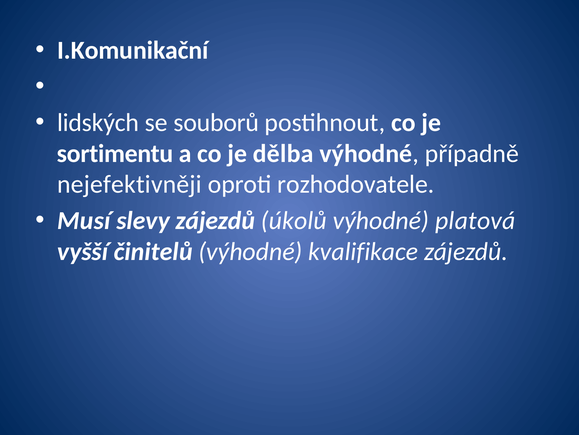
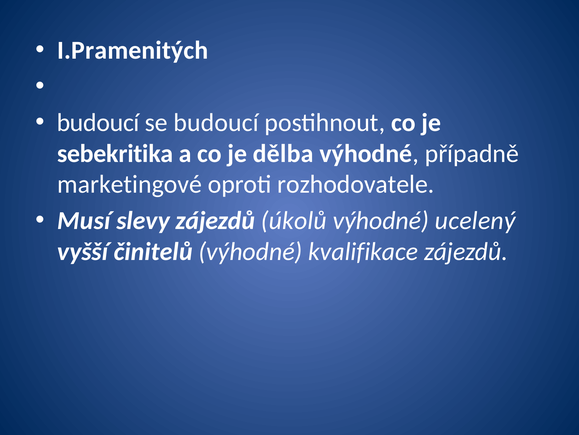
I.Komunikační: I.Komunikační -> I.Pramenitých (133, 50)
lidských: lidských -> budoucí (98, 122)
se souborů: souborů -> budoucí (216, 122)
sortimentu: sortimentu -> sebekritika (115, 153)
nejefektivněji: nejefektivněji -> marketingové (130, 184)
platová: platová -> ucelený (475, 220)
